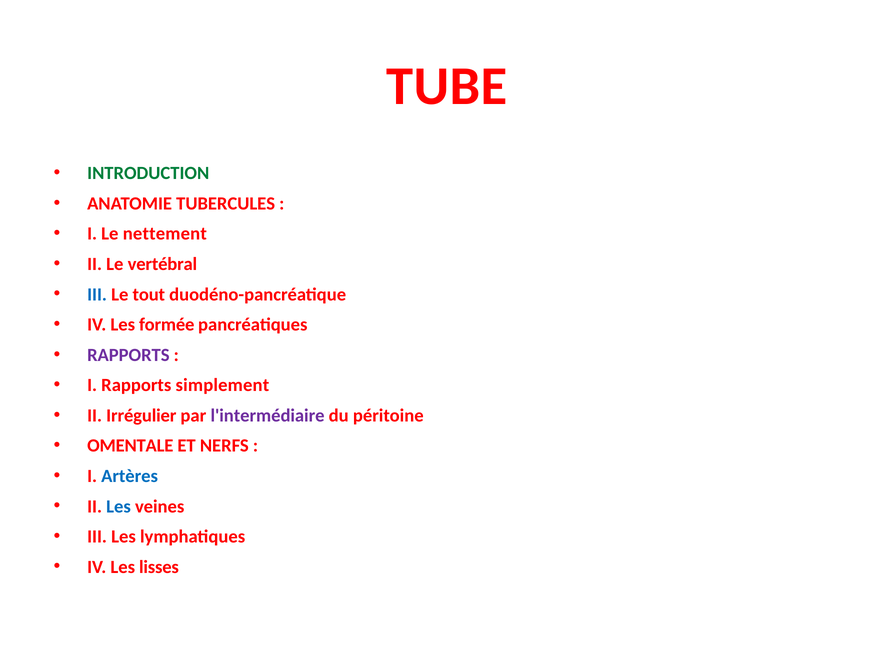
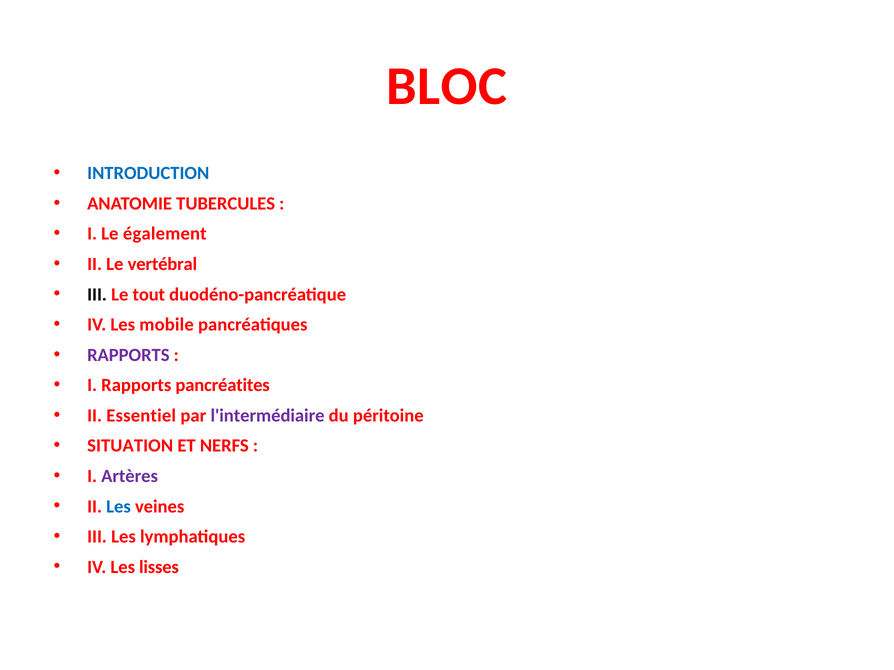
TUBE: TUBE -> BLOC (447, 87)
INTRODUCTION colour: green -> blue (148, 173)
nettement: nettement -> également (165, 234)
III colour: blue -> black (97, 295)
formée: formée -> mobile (167, 325)
simplement: simplement -> pancréatites (223, 386)
Irrégulier: Irrégulier -> Essentiel (141, 416)
OMENTALE: OMENTALE -> SITUATION (130, 446)
Artères colour: blue -> purple (130, 476)
